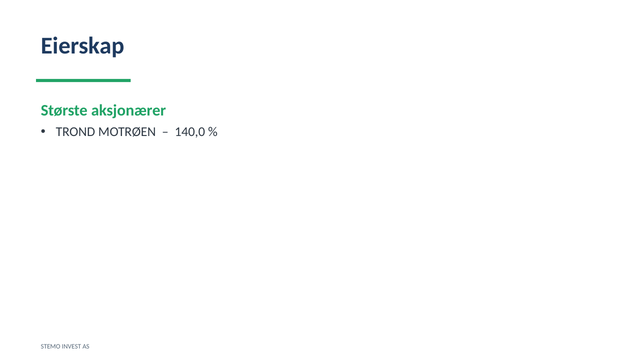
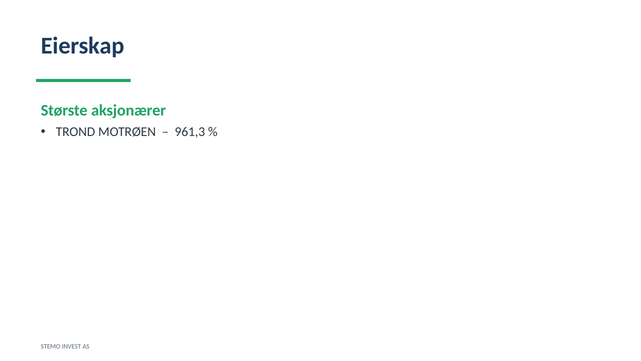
140,0: 140,0 -> 961,3 (190, 132)
